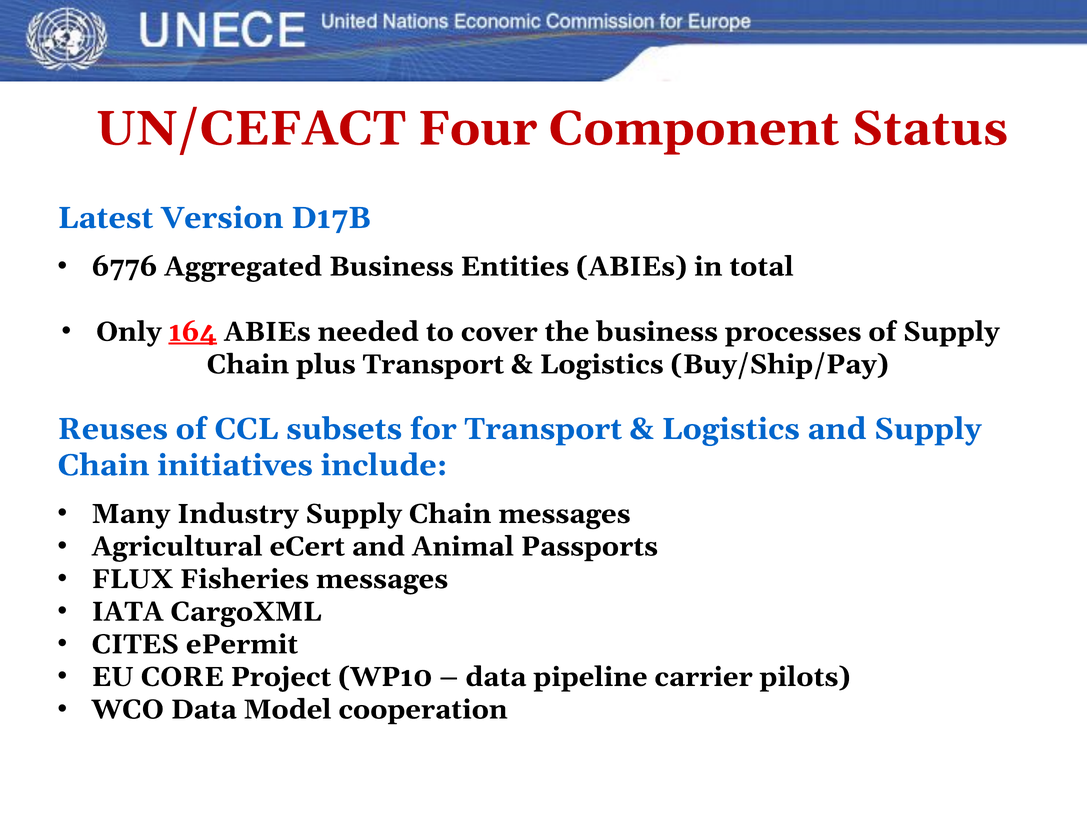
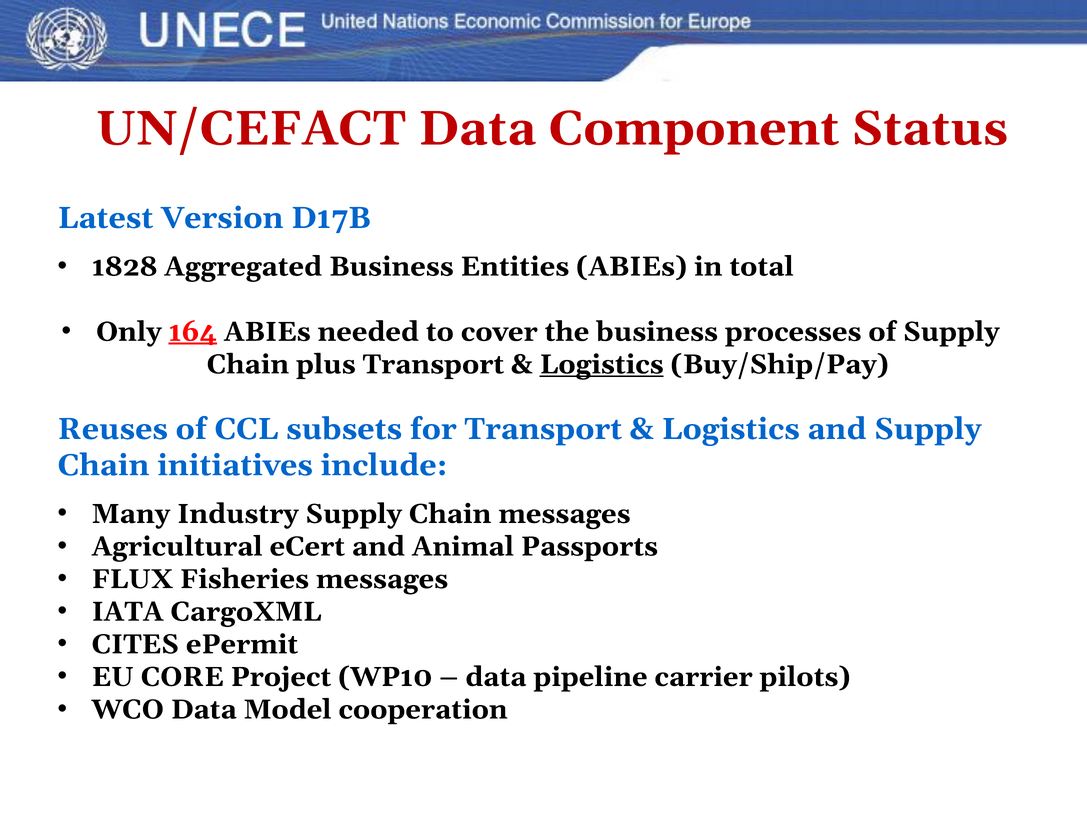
UN/CEFACT Four: Four -> Data (477, 129)
6776: 6776 -> 1828 (125, 267)
Logistics underline: none -> present (602, 365)
